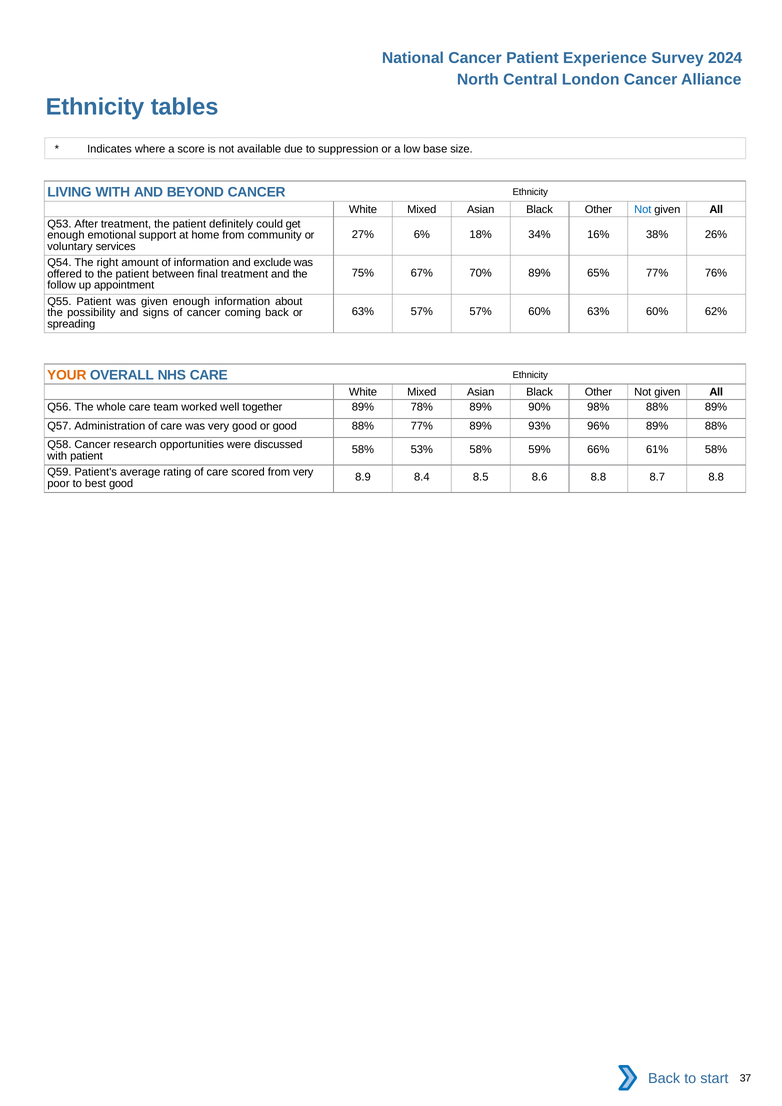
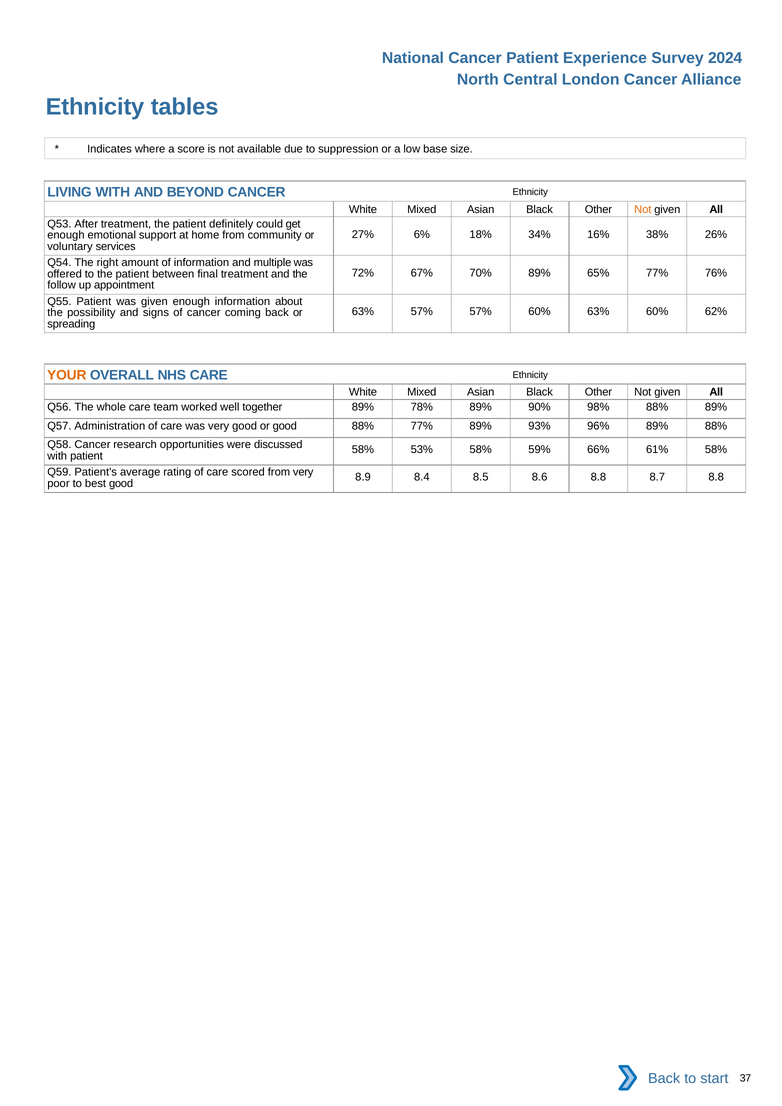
Not colour: blue -> orange (643, 209)
exclude: exclude -> multiple (273, 263)
75%: 75% -> 72% (363, 273)
